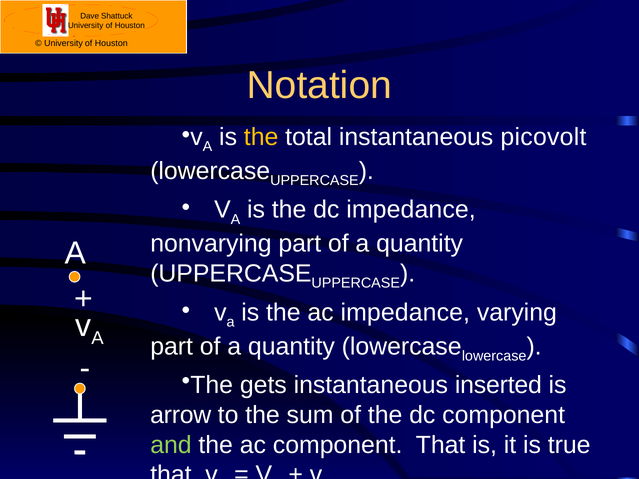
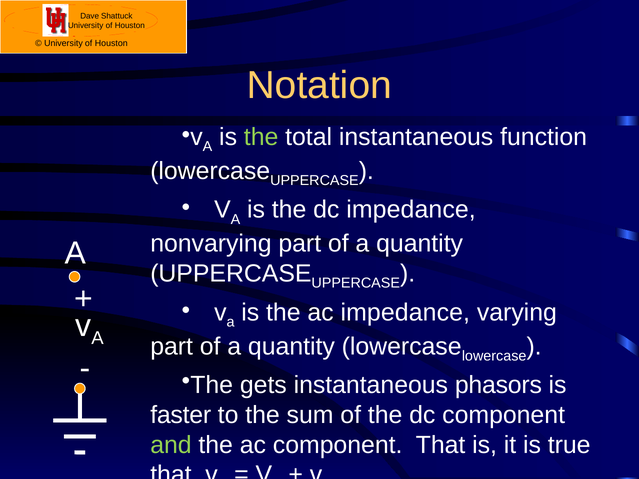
the colour: yellow -> light green (261, 137)
picovolt: picovolt -> function (544, 137)
inserted: inserted -> phasors (498, 385)
arrow: arrow -> faster (181, 415)
